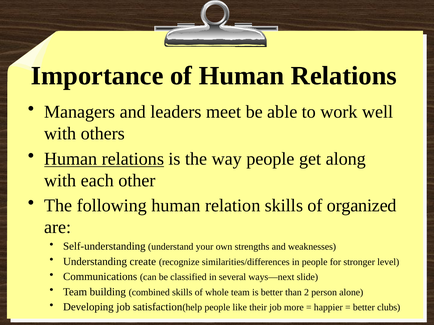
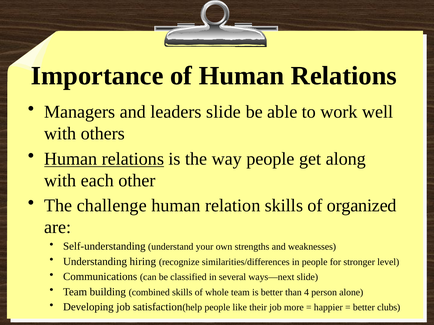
leaders meet: meet -> slide (224, 112)
following: following -> challenge (112, 206)
create: create -> hiring (143, 262)
2: 2 -> 4 (307, 293)
